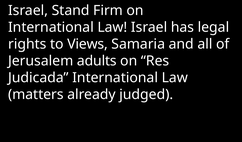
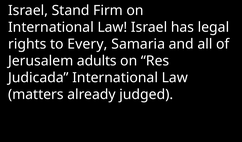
Views: Views -> Every (87, 44)
